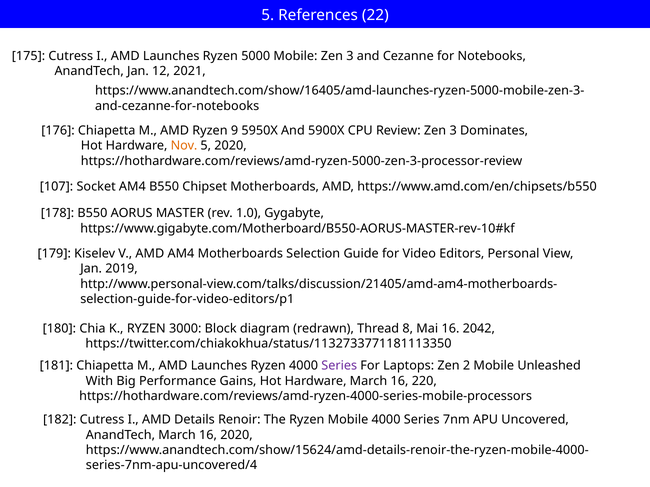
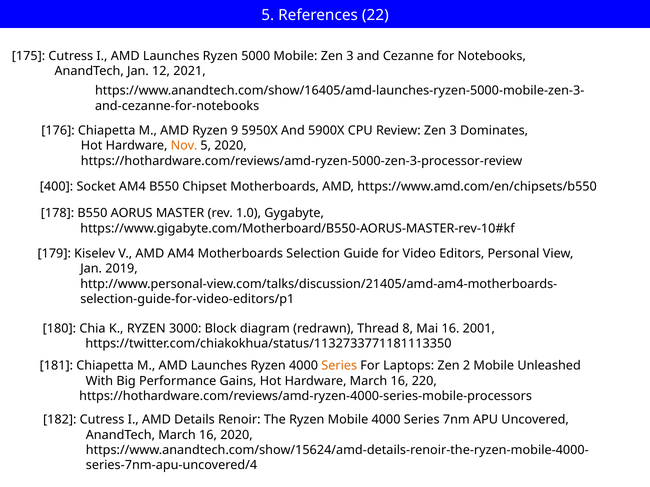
107: 107 -> 400 (57, 187)
2042: 2042 -> 2001 (479, 329)
Series colour: purple -> orange (339, 366)
